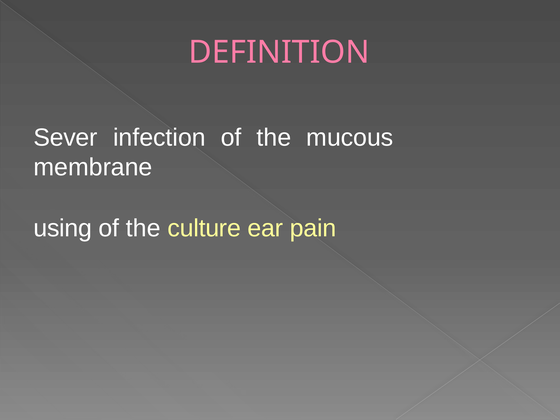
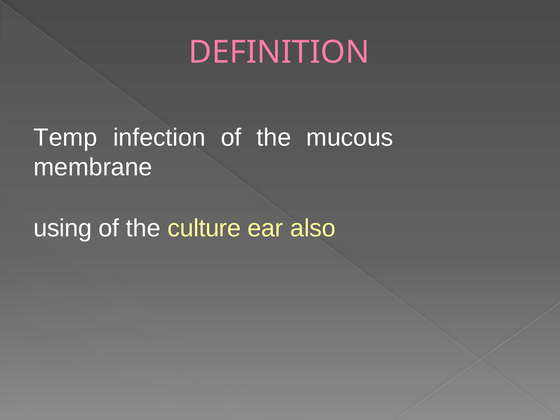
Sever: Sever -> Temp (65, 137)
pain: pain -> also (313, 228)
